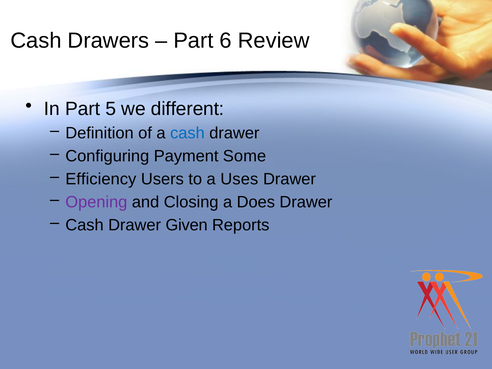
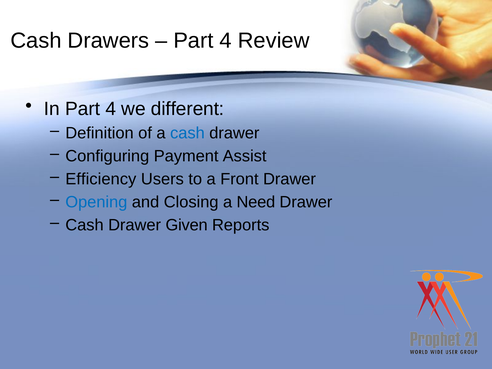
6: 6 -> 4 (226, 40)
In Part 5: 5 -> 4 (111, 109)
Some: Some -> Assist (245, 156)
Uses: Uses -> Front (239, 179)
Opening colour: purple -> blue (96, 202)
Does: Does -> Need (256, 202)
